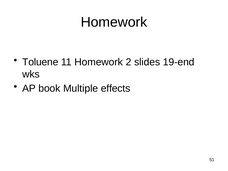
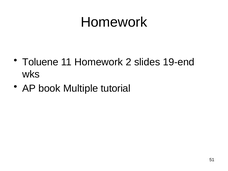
effects: effects -> tutorial (116, 88)
